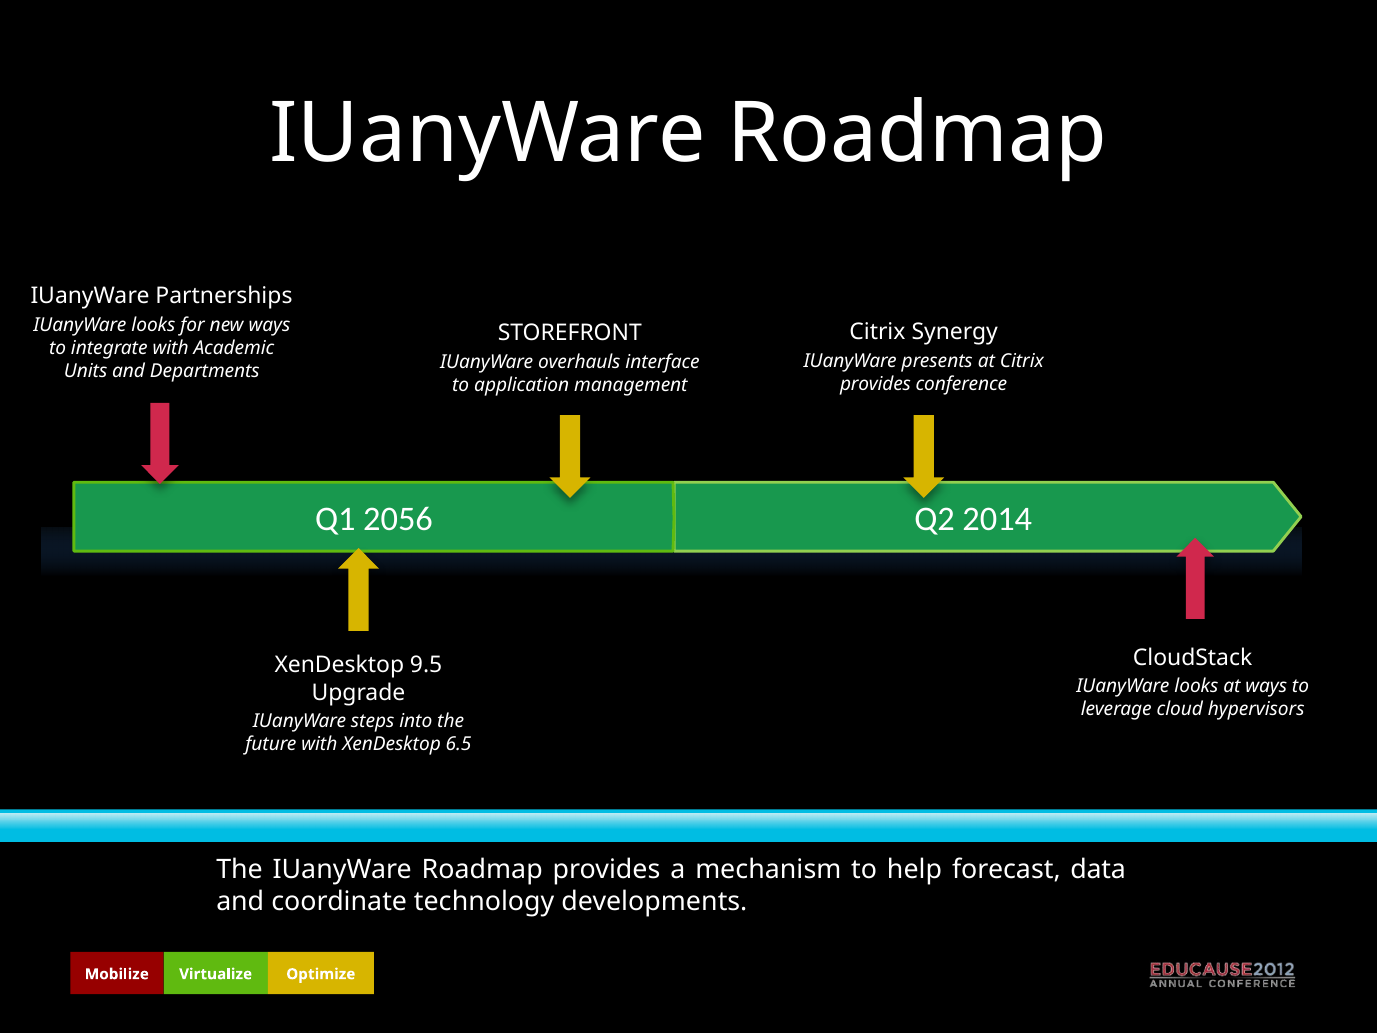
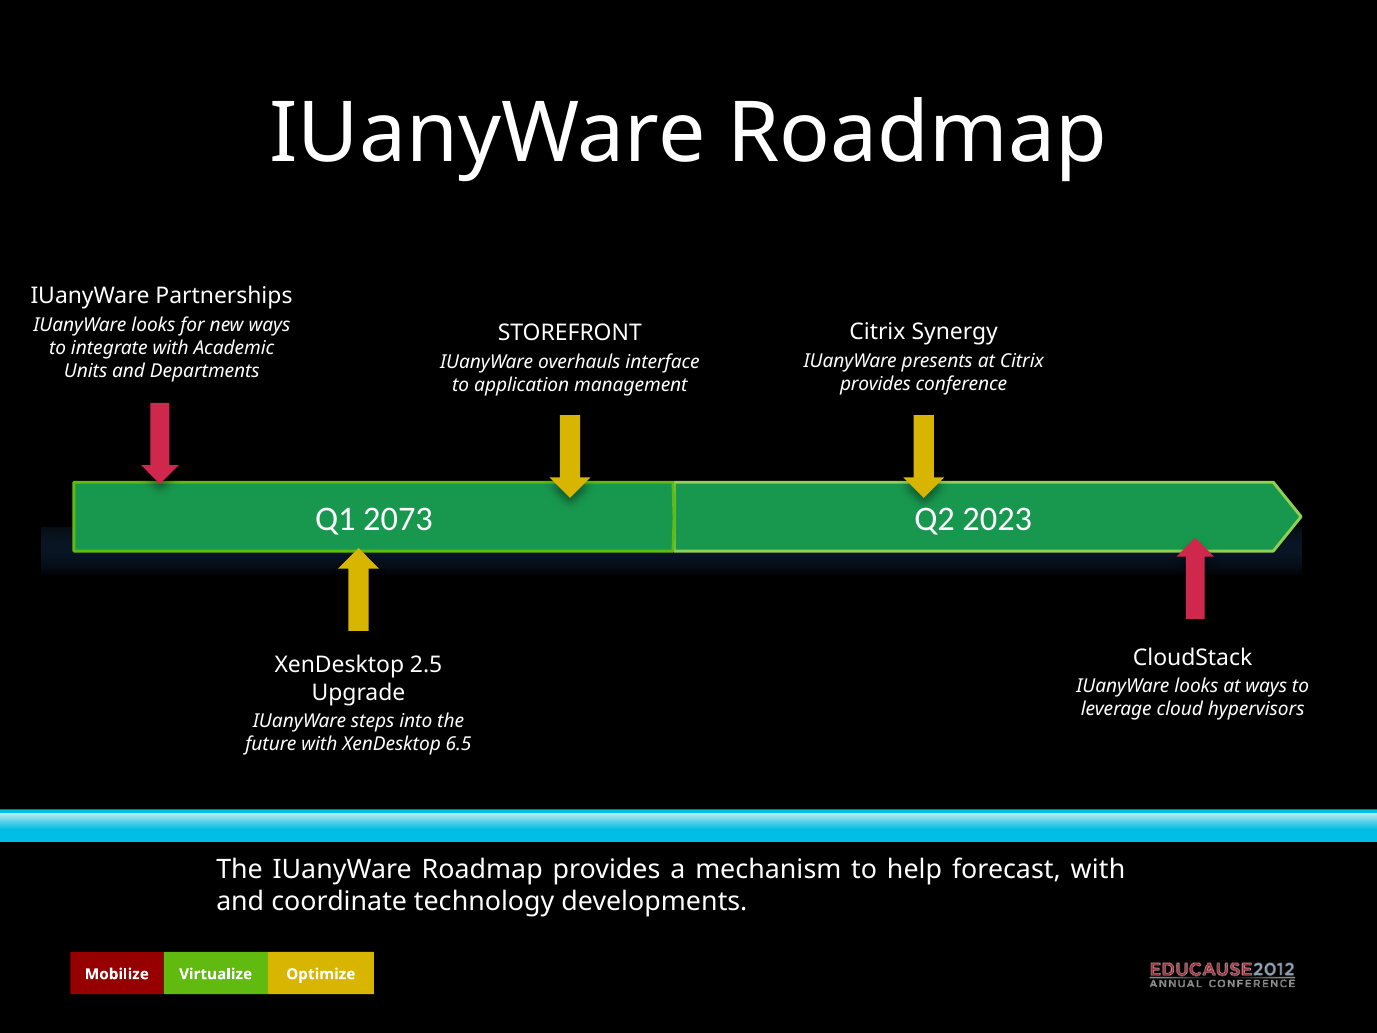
2056: 2056 -> 2073 (398, 519)
2014: 2014 -> 2023 (997, 519)
9.5: 9.5 -> 2.5 (426, 665)
forecast data: data -> with (1098, 869)
